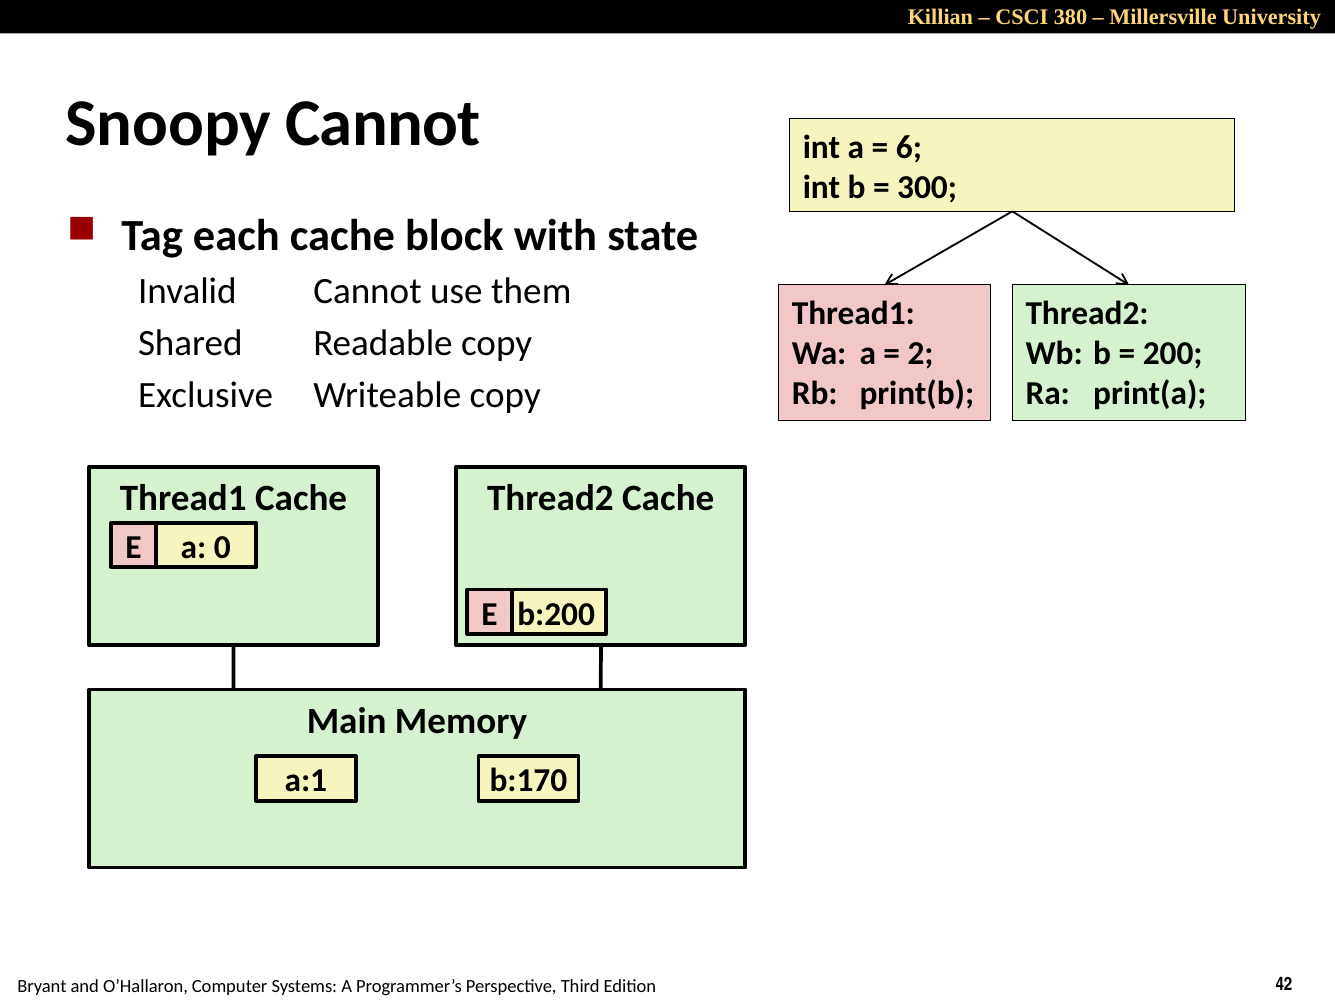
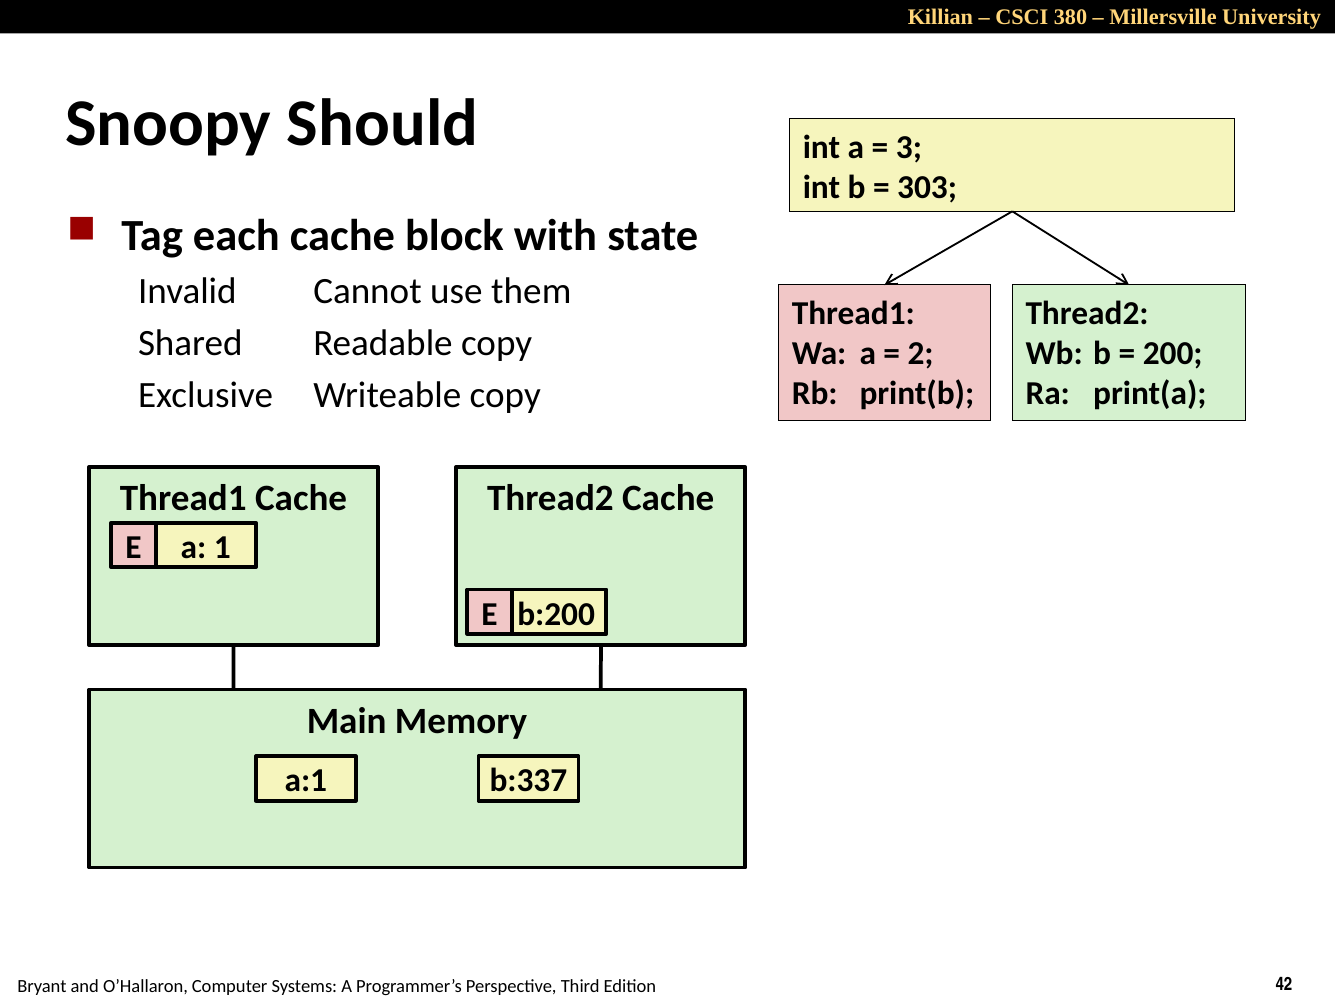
Snoopy Cannot: Cannot -> Should (382, 124)
6: 6 -> 3 (909, 147)
300: 300 -> 303 (927, 187)
0: 0 -> 1 (222, 547)
b:170: b:170 -> b:337 (528, 781)
